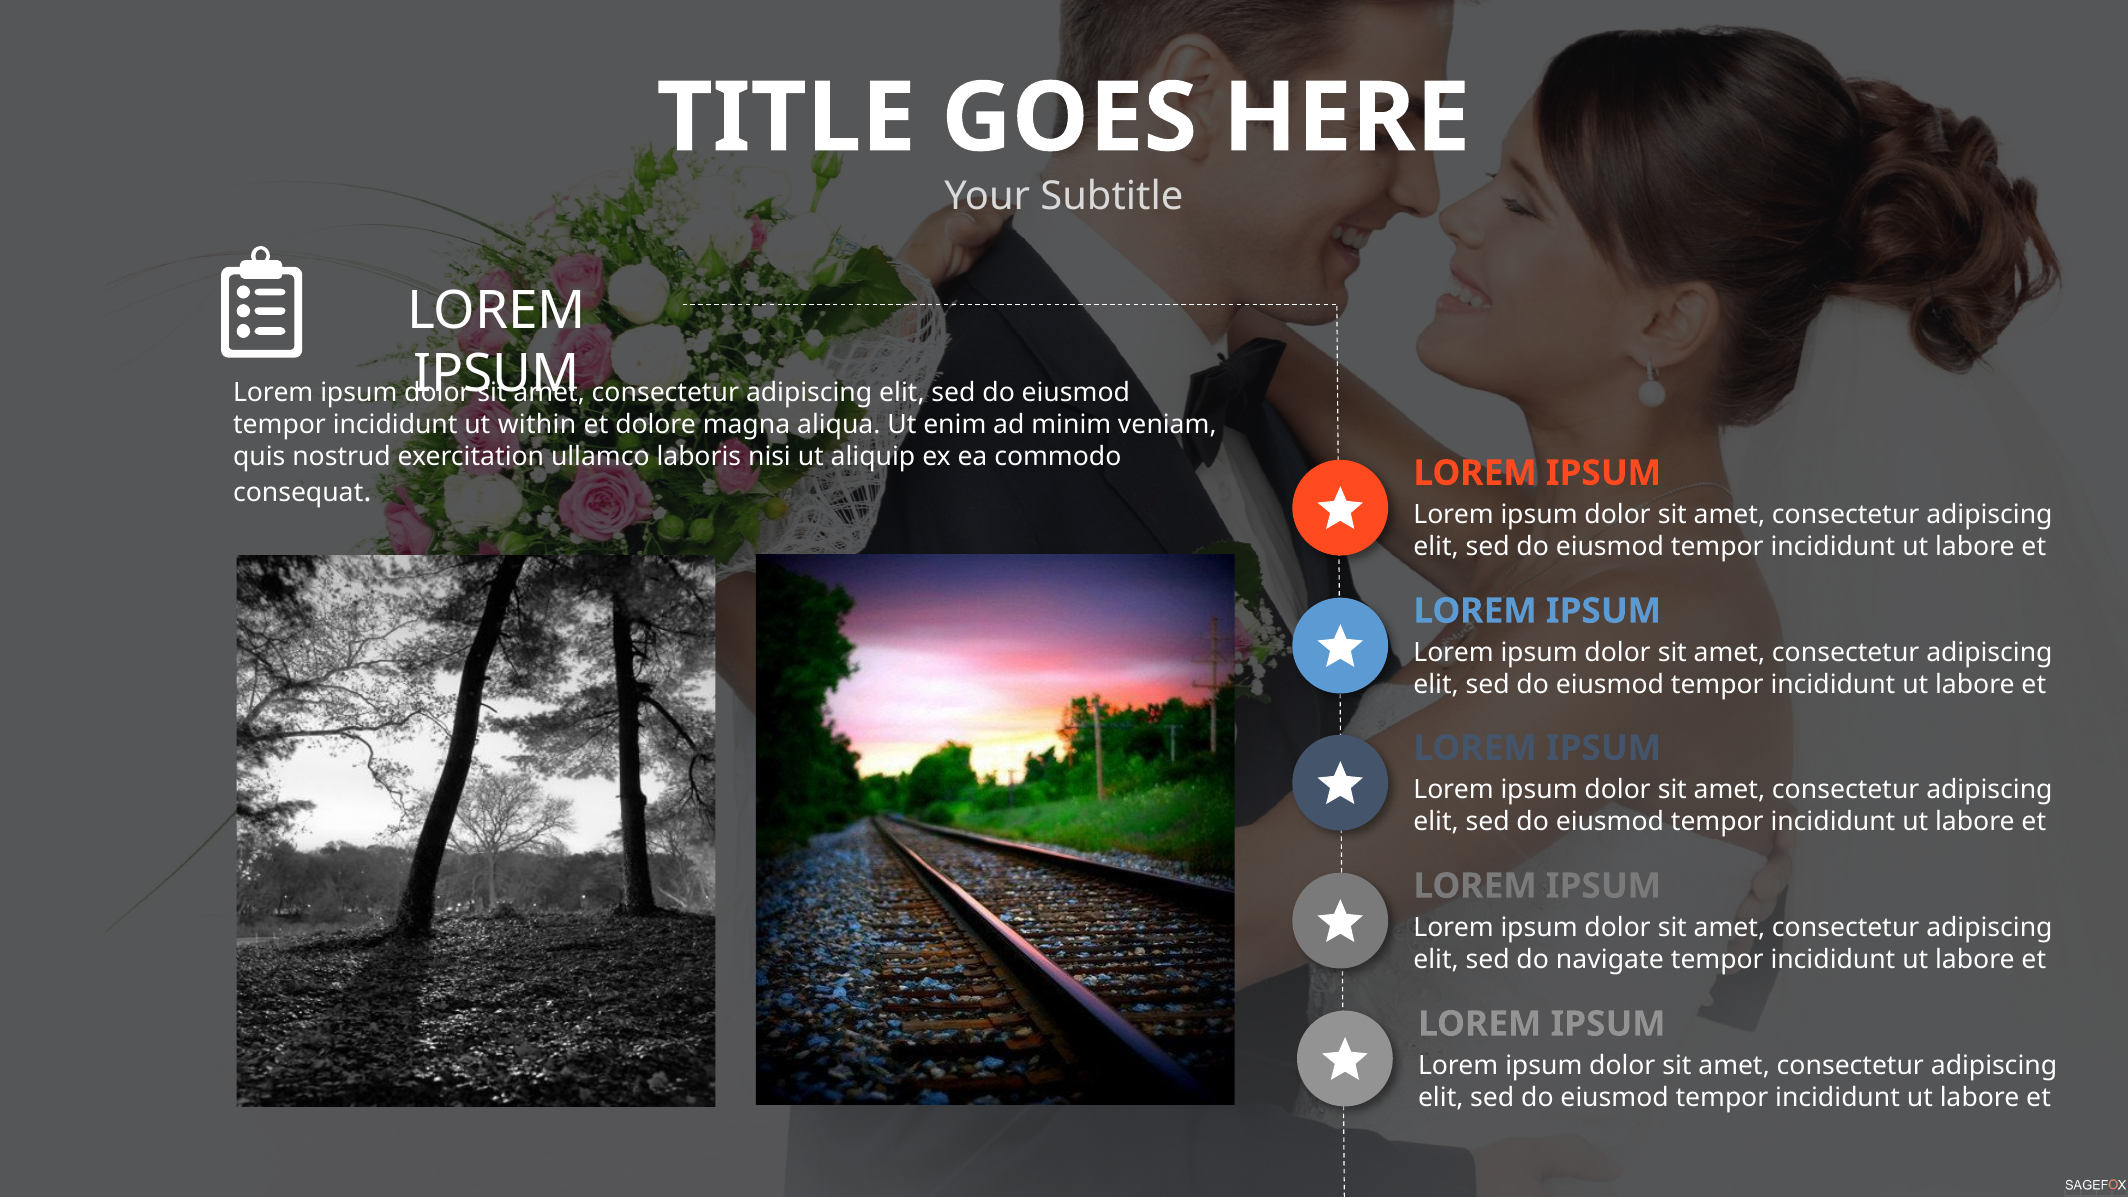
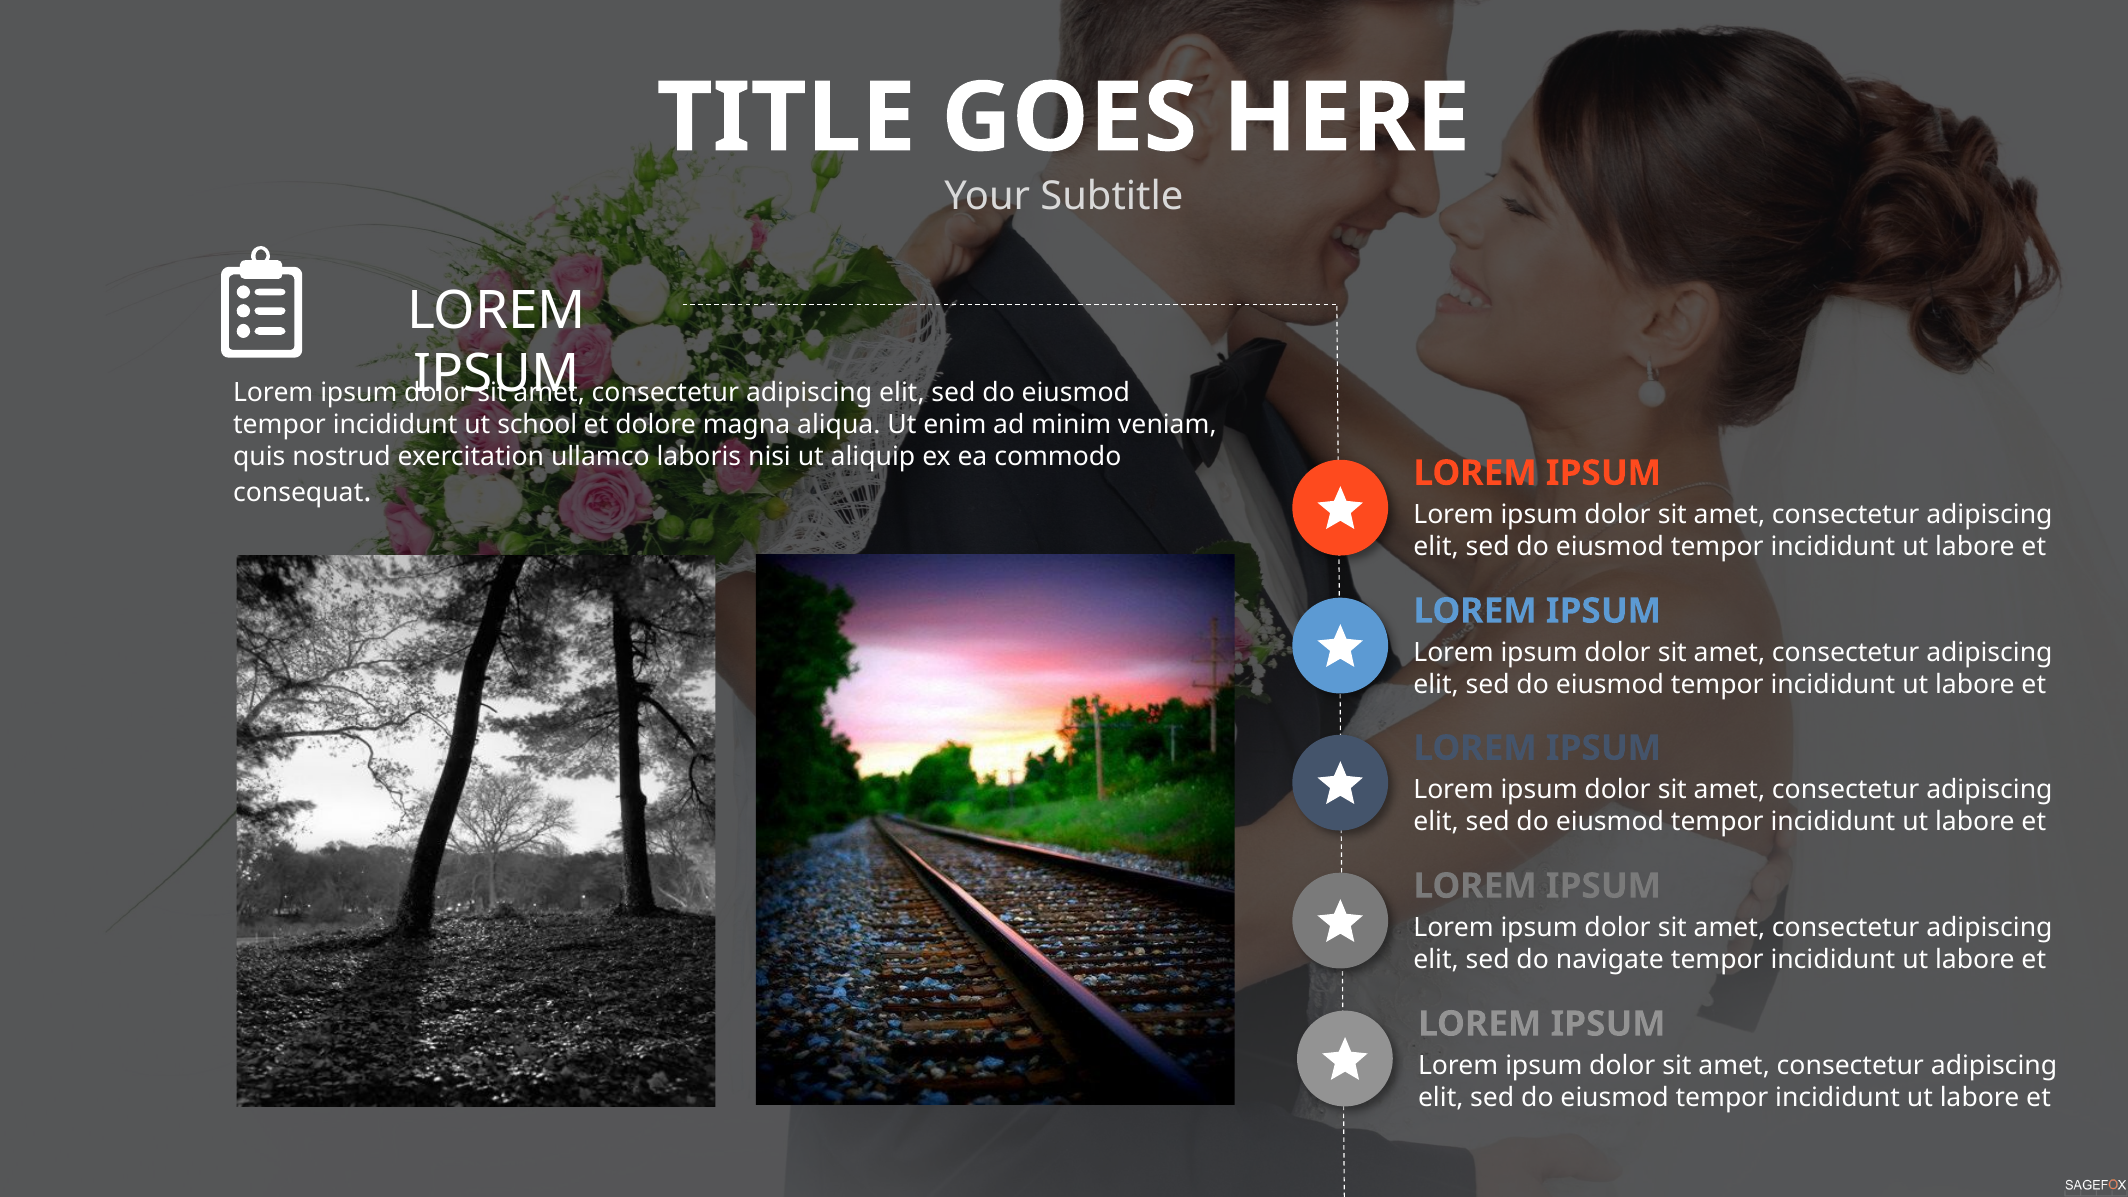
within: within -> school (537, 425)
